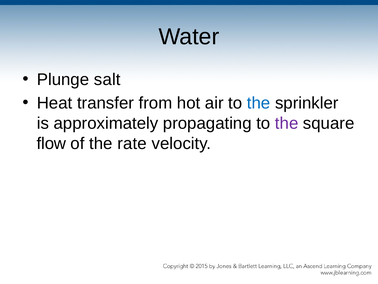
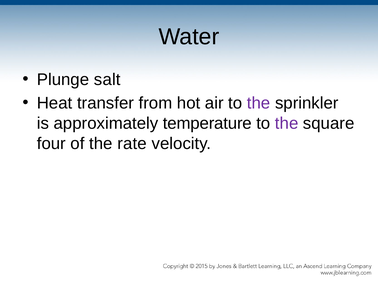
the colour: blue -> purple (259, 103)
propagating: propagating -> temperature (207, 123)
flow: flow -> four (51, 143)
